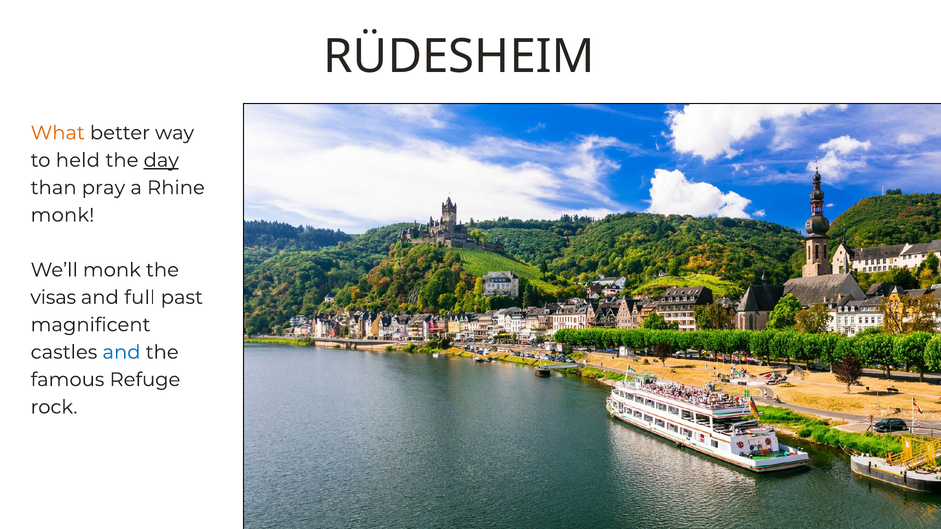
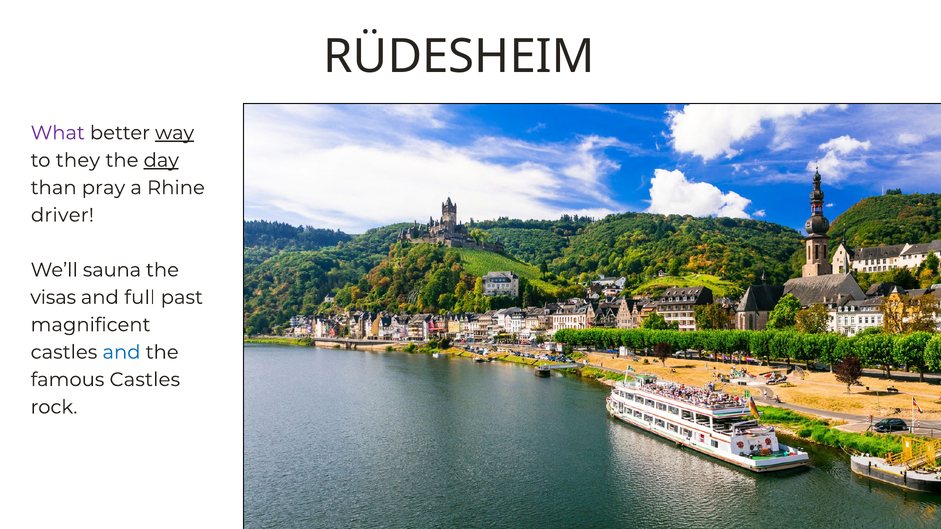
What colour: orange -> purple (58, 133)
way underline: none -> present (175, 133)
held: held -> they (78, 160)
monk: monk -> driver (62, 215)
We’ll monk: monk -> sauna (112, 270)
famous Refuge: Refuge -> Castles (145, 380)
